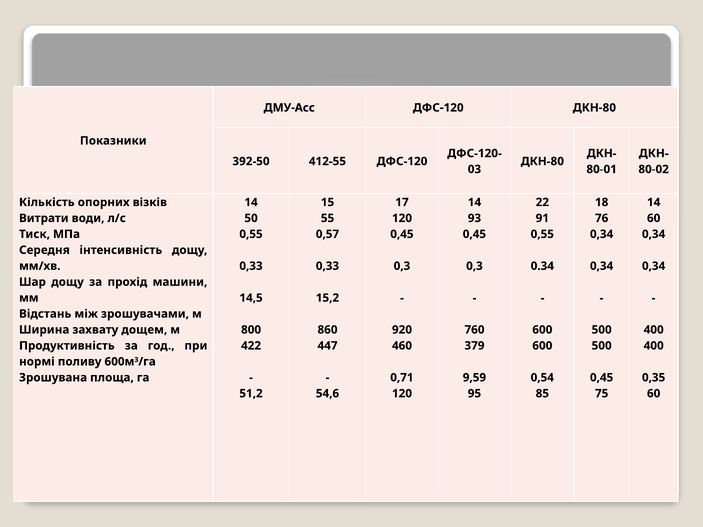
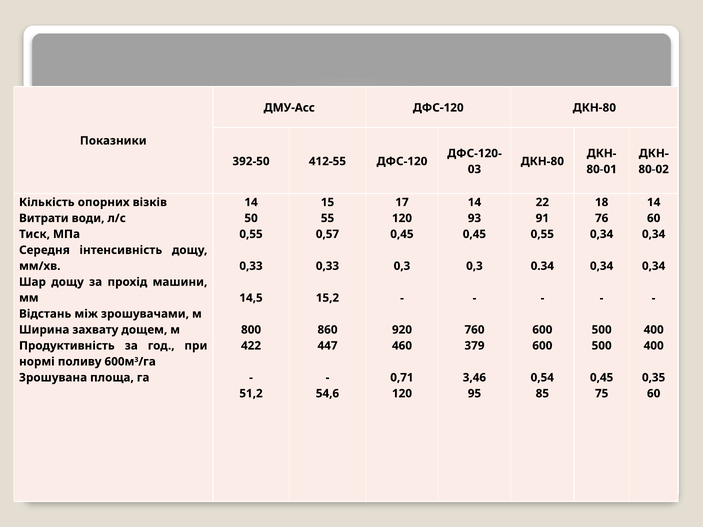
9,59: 9,59 -> 3,46 (474, 378)
